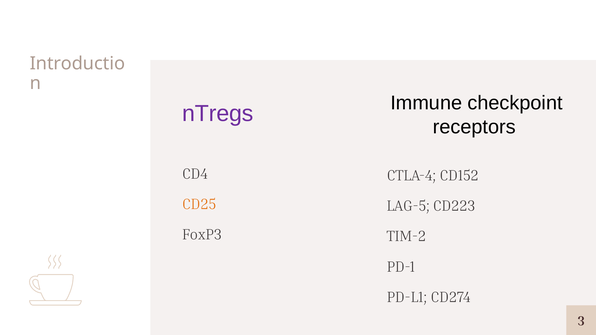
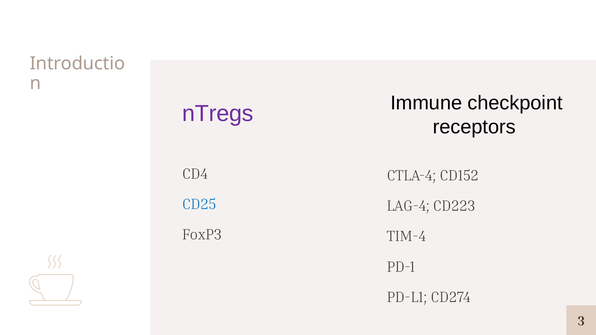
CD25 colour: orange -> blue (199, 204)
LAG-5: LAG-5 -> LAG-4 (408, 206)
TIM-2: TIM-2 -> TIM-4 (406, 237)
